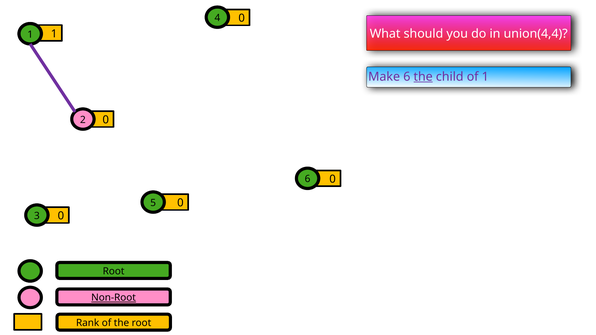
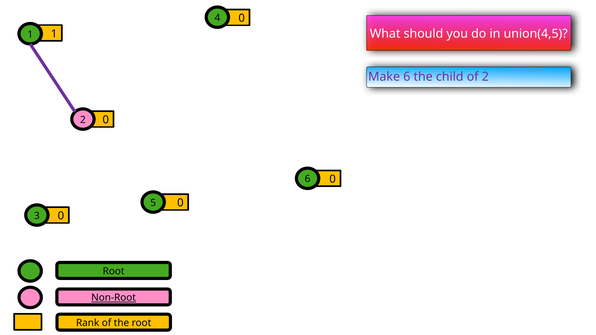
union(4,4: union(4,4 -> union(4,5 (536, 34)
the underline: present -> none (423, 77)
of 1: 1 -> 2 (485, 77)
